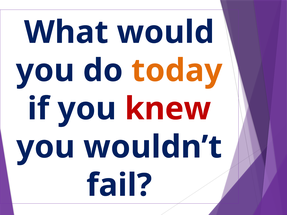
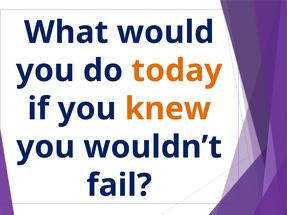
knew colour: red -> orange (168, 109)
